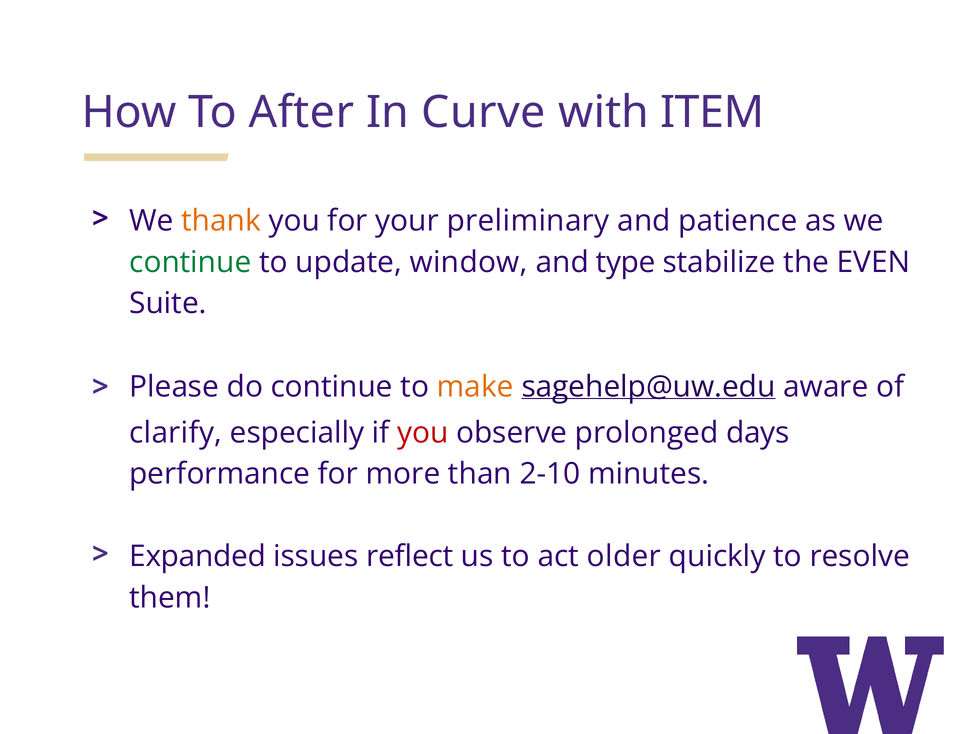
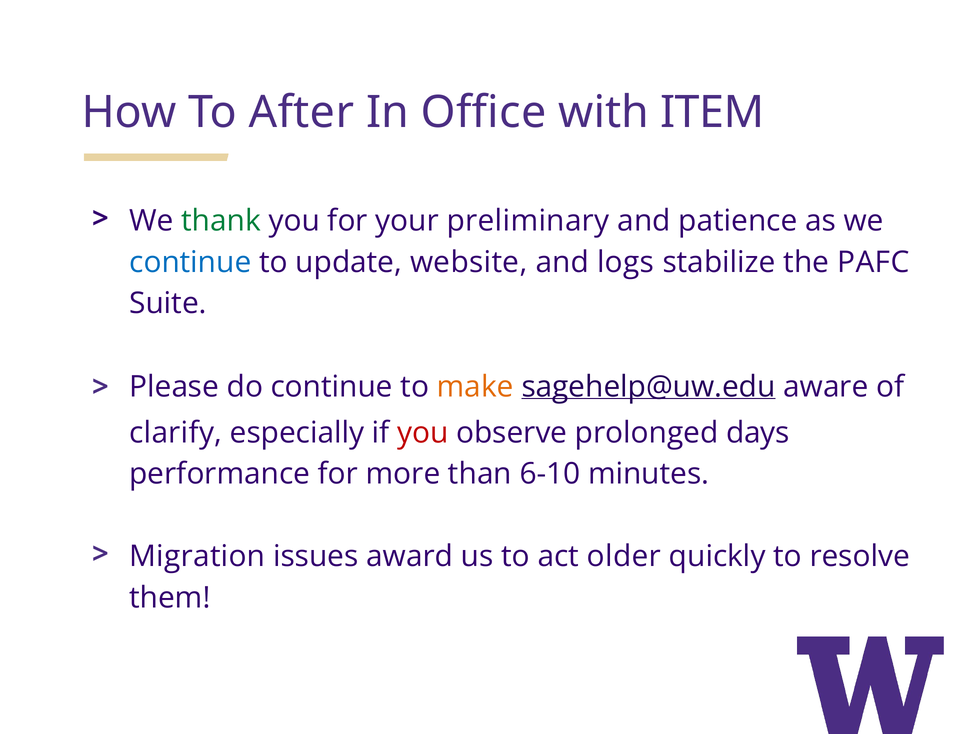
Curve: Curve -> Office (484, 112)
thank colour: orange -> green (221, 221)
continue colour: green -> blue (190, 262)
window: window -> website (469, 262)
type: type -> logs (626, 262)
EVEN: EVEN -> PAFC (873, 262)
2-10: 2-10 -> 6-10 (550, 474)
Expanded: Expanded -> Migration (197, 557)
reflect: reflect -> award (410, 557)
